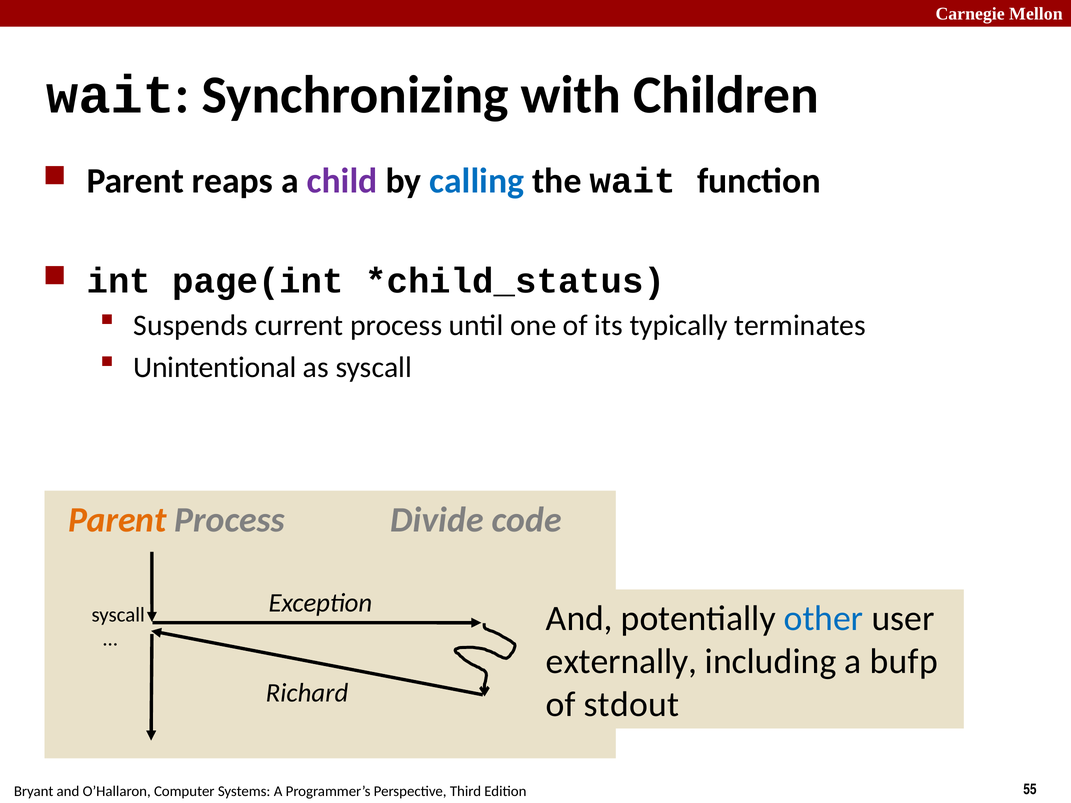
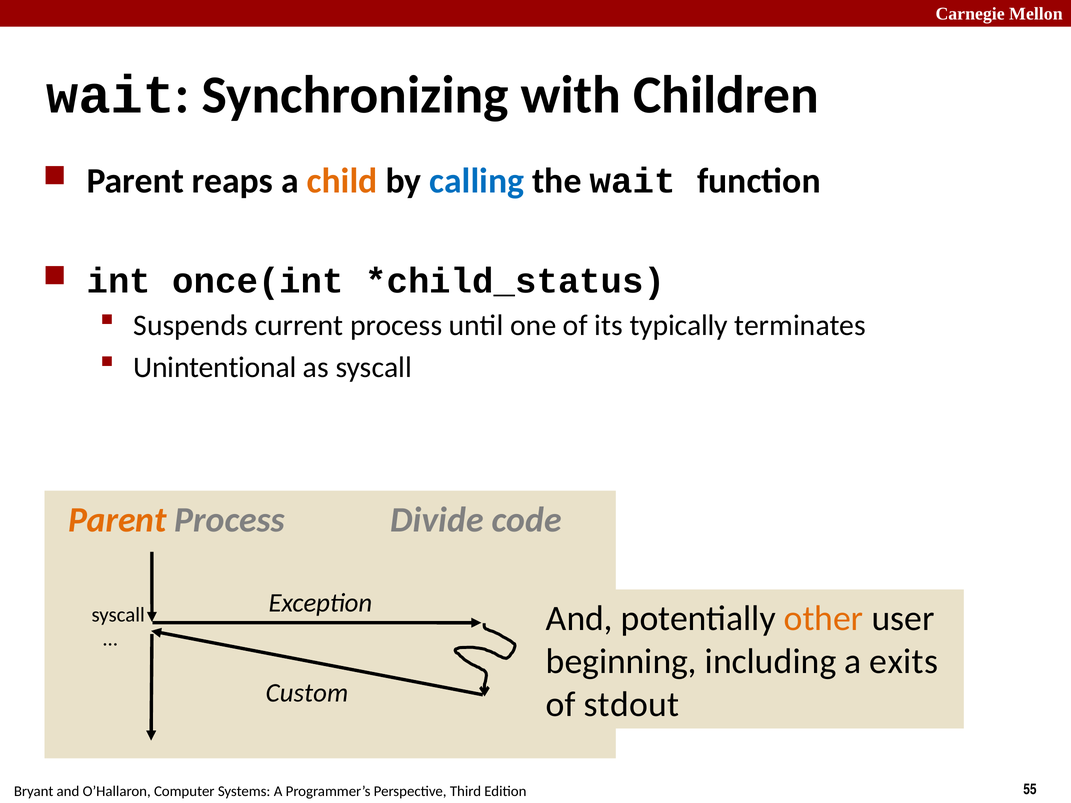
child colour: purple -> orange (342, 181)
page(int: page(int -> once(int (258, 281)
other colour: blue -> orange (824, 619)
externally: externally -> beginning (621, 662)
bufp: bufp -> exits (904, 662)
Richard: Richard -> Custom (307, 693)
